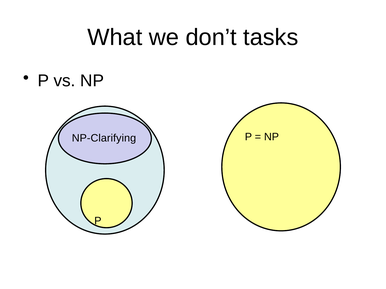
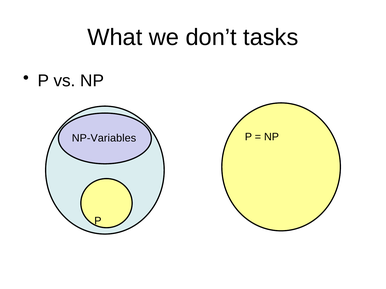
NP-Clarifying: NP-Clarifying -> NP-Variables (104, 138)
